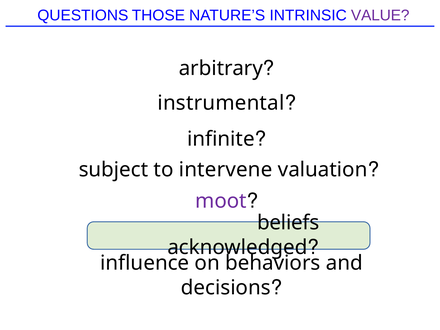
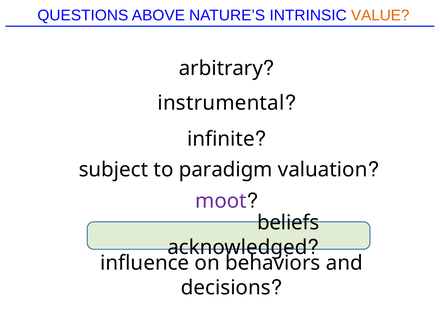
THOSE: THOSE -> ABOVE (158, 15)
VALUE colour: purple -> orange (380, 15)
intervene: intervene -> paradigm (226, 170)
